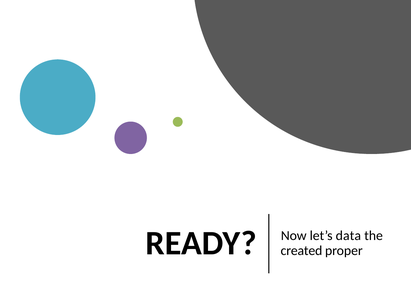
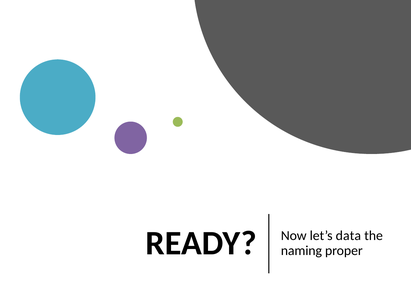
created: created -> naming (301, 251)
